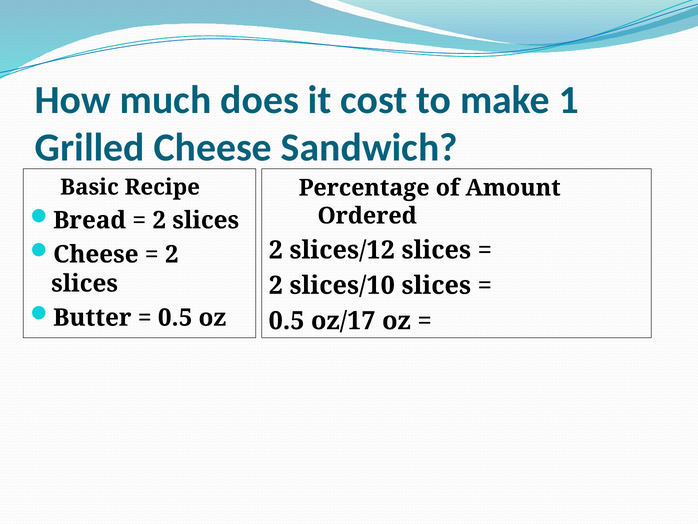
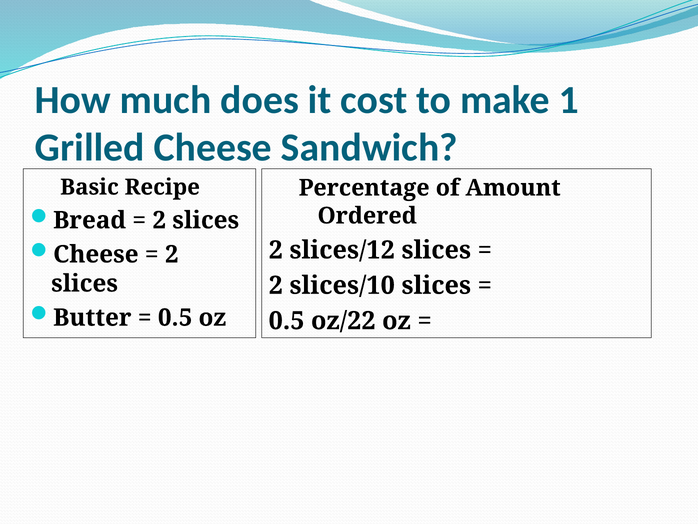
oz/17: oz/17 -> oz/22 (343, 321)
